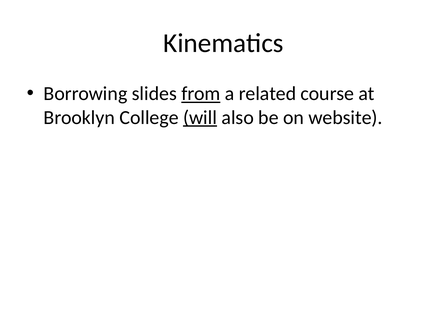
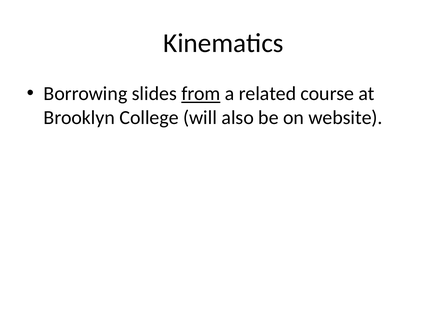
will underline: present -> none (200, 118)
